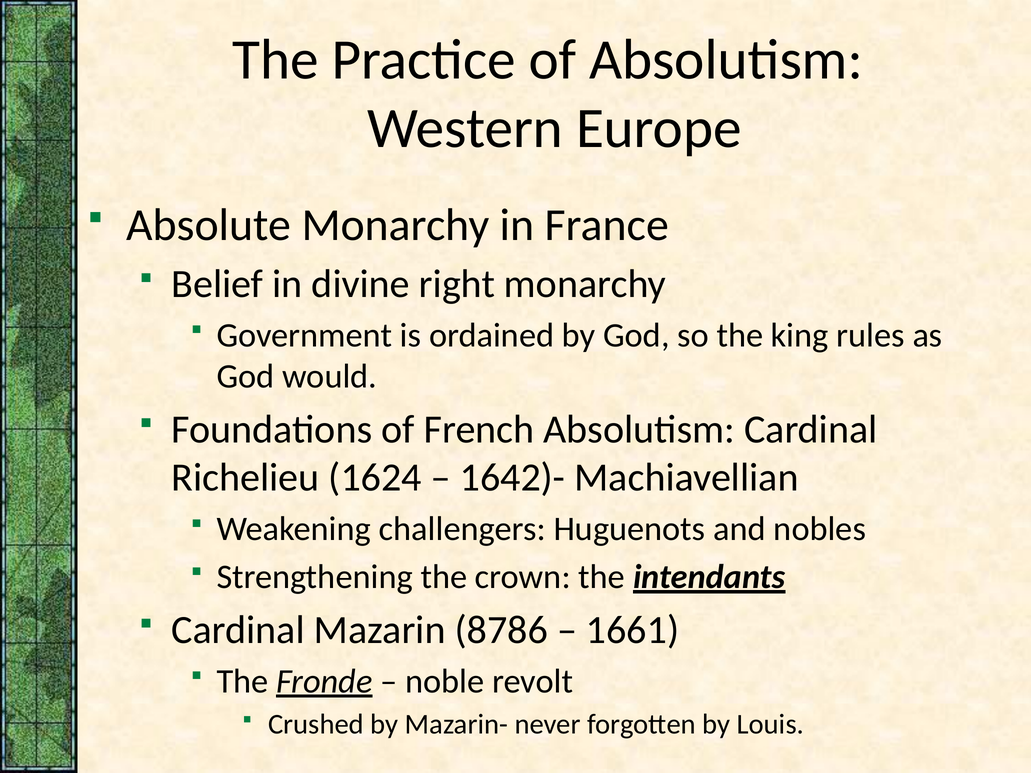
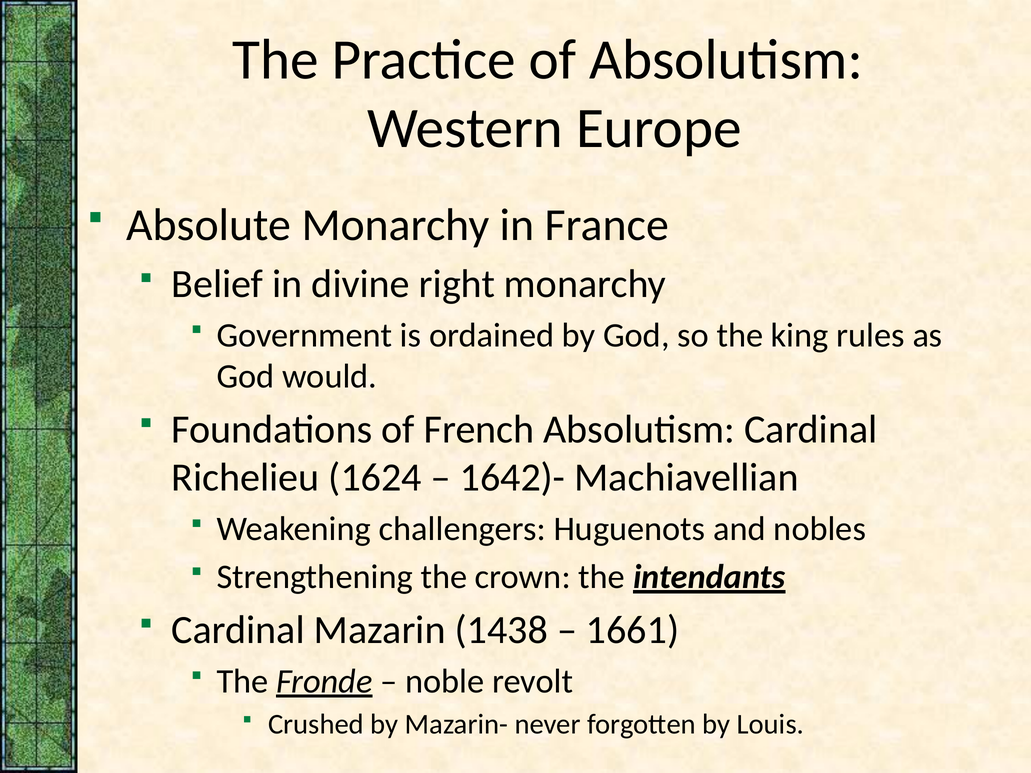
8786: 8786 -> 1438 (501, 630)
